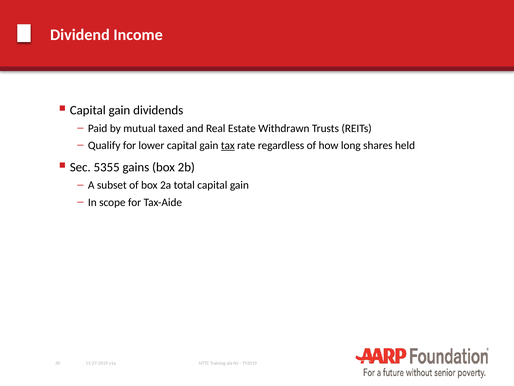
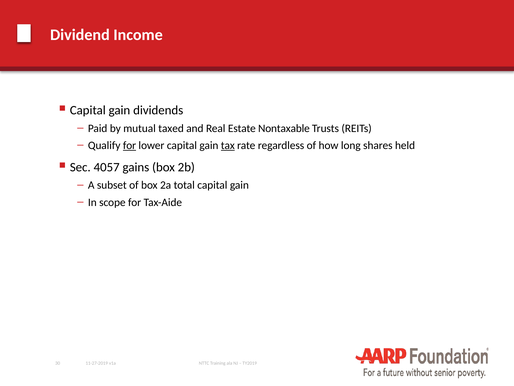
Withdrawn: Withdrawn -> Nontaxable (284, 128)
for underline: none -> present (130, 145)
5355: 5355 -> 4057 (107, 167)
